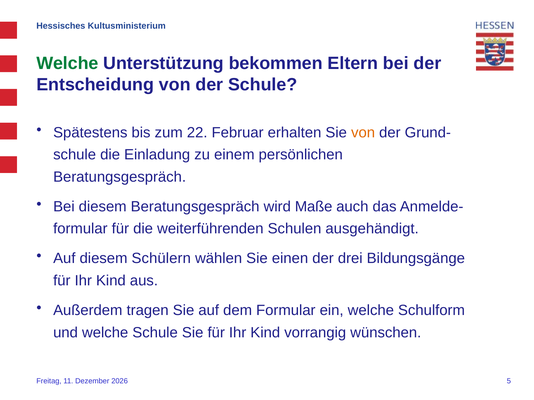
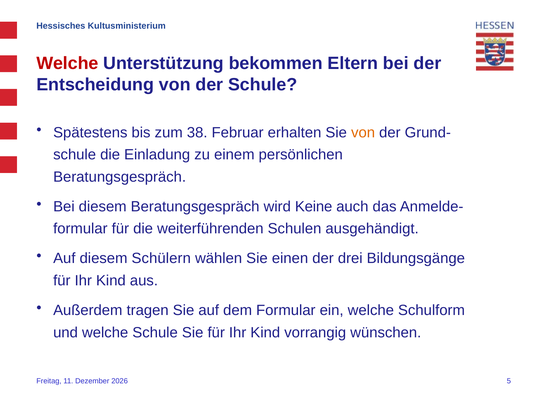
Welche colour: green -> red (67, 63)
22: 22 -> 38 (197, 133)
Maße: Maße -> Keine (314, 207)
